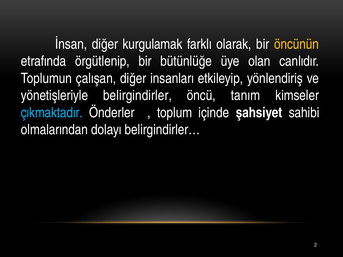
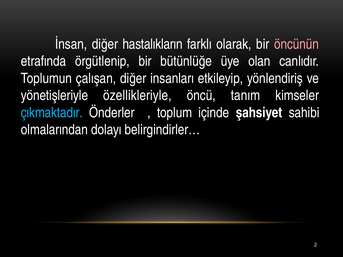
kurgulamak: kurgulamak -> hastalıkların (153, 44)
öncünün colour: yellow -> pink (296, 44)
belirgindirler: belirgindirler -> özellikleriyle (137, 96)
